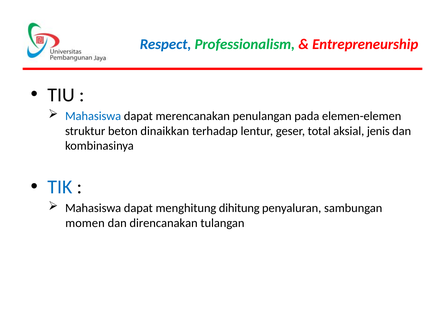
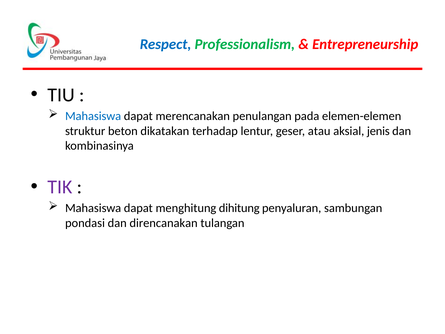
dinaikkan: dinaikkan -> dikatakan (165, 131)
total: total -> atau (319, 131)
TIK colour: blue -> purple (60, 187)
momen: momen -> pondasi (85, 223)
